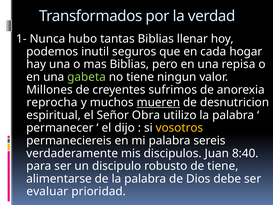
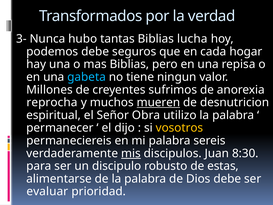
1-: 1- -> 3- (21, 39)
llenar: llenar -> lucha (192, 39)
podemos inutil: inutil -> debe (95, 52)
gabeta colour: light green -> light blue (87, 77)
mis underline: none -> present (131, 153)
8:40: 8:40 -> 8:30 (245, 153)
de tiene: tiene -> estas (223, 166)
